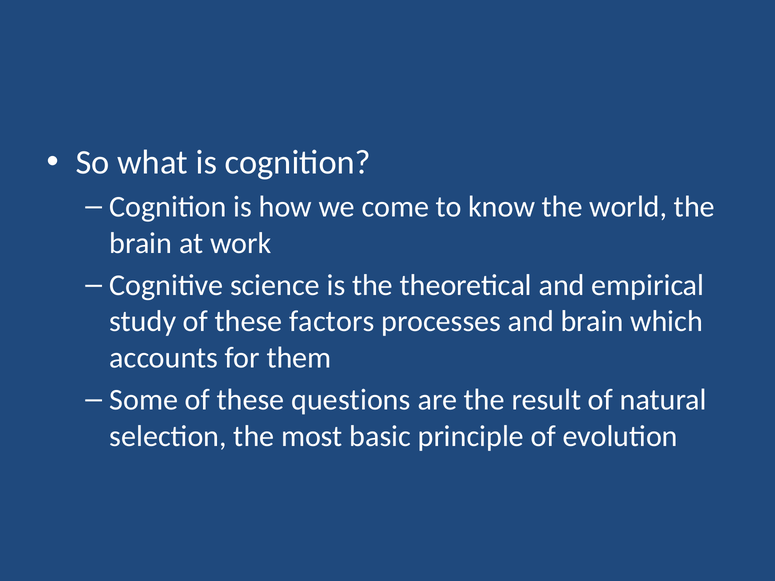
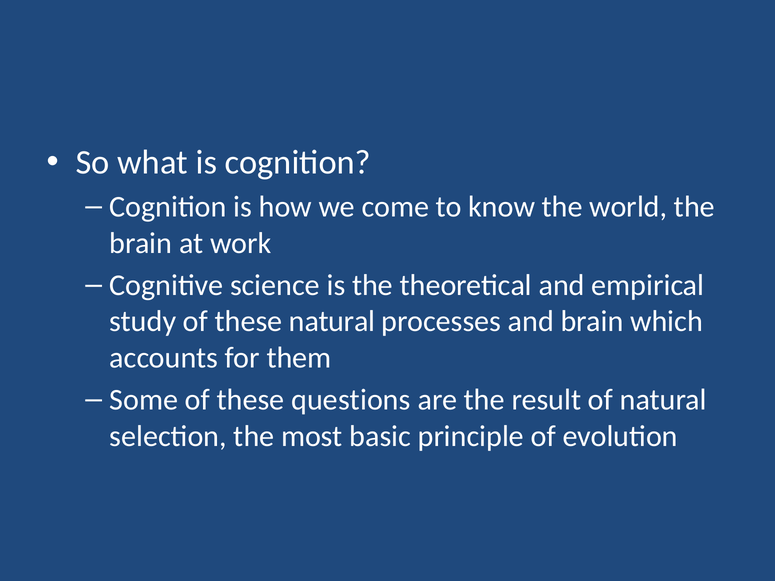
these factors: factors -> natural (332, 322)
